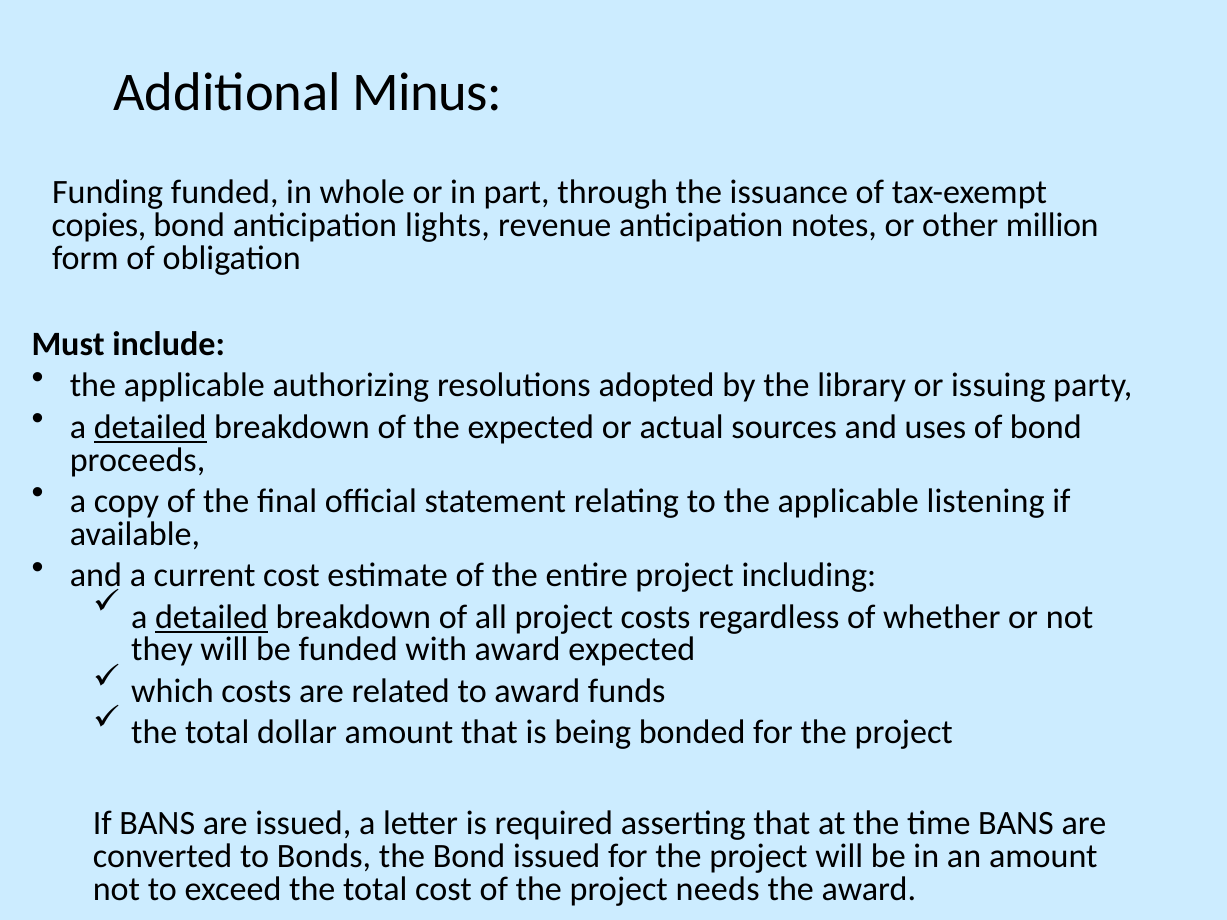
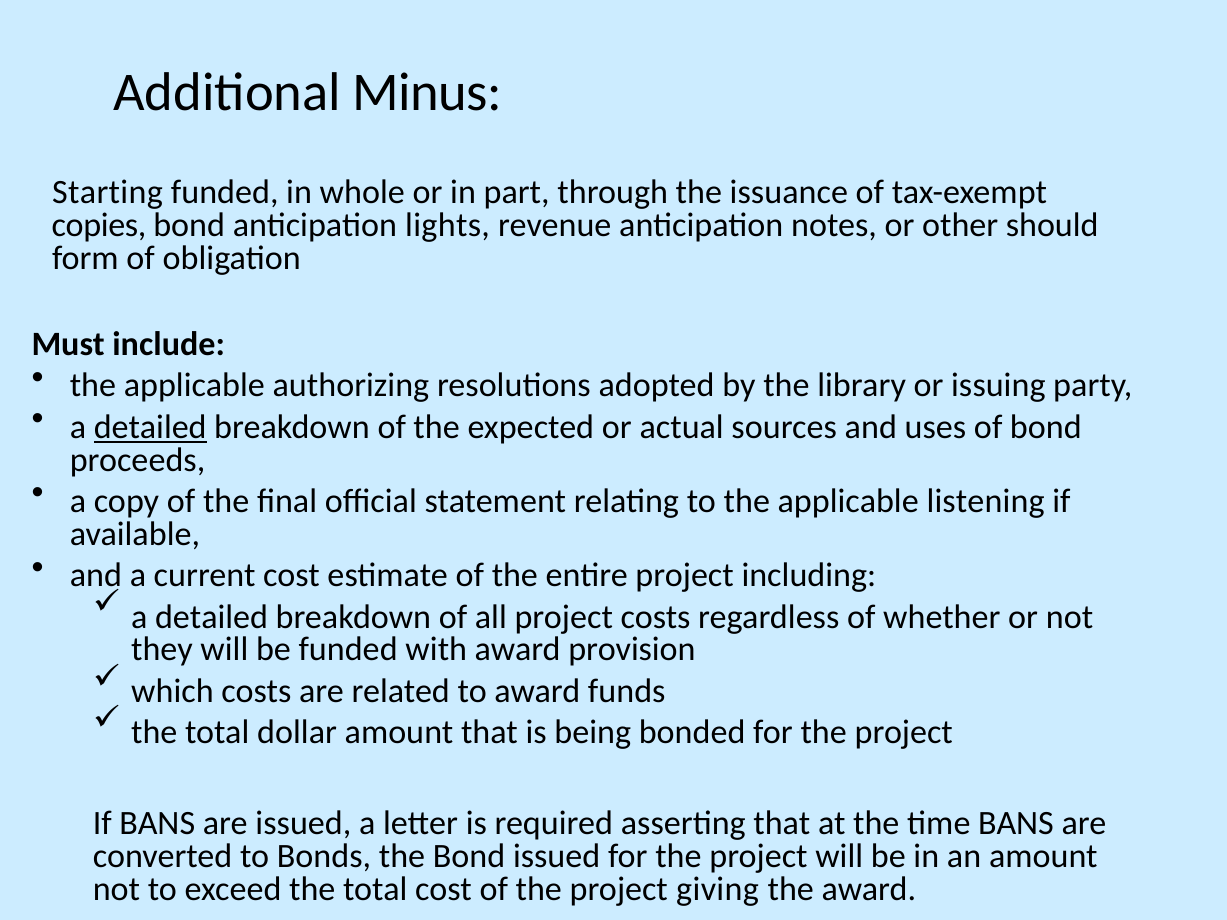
Funding: Funding -> Starting (107, 193)
million: million -> should (1052, 225)
detailed underline: present -> none (212, 617)
award expected: expected -> provision (632, 650)
needs: needs -> giving (718, 889)
